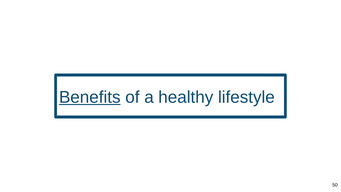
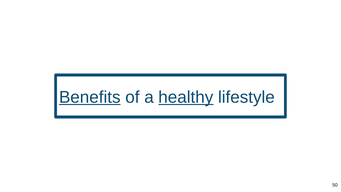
healthy underline: none -> present (186, 97)
